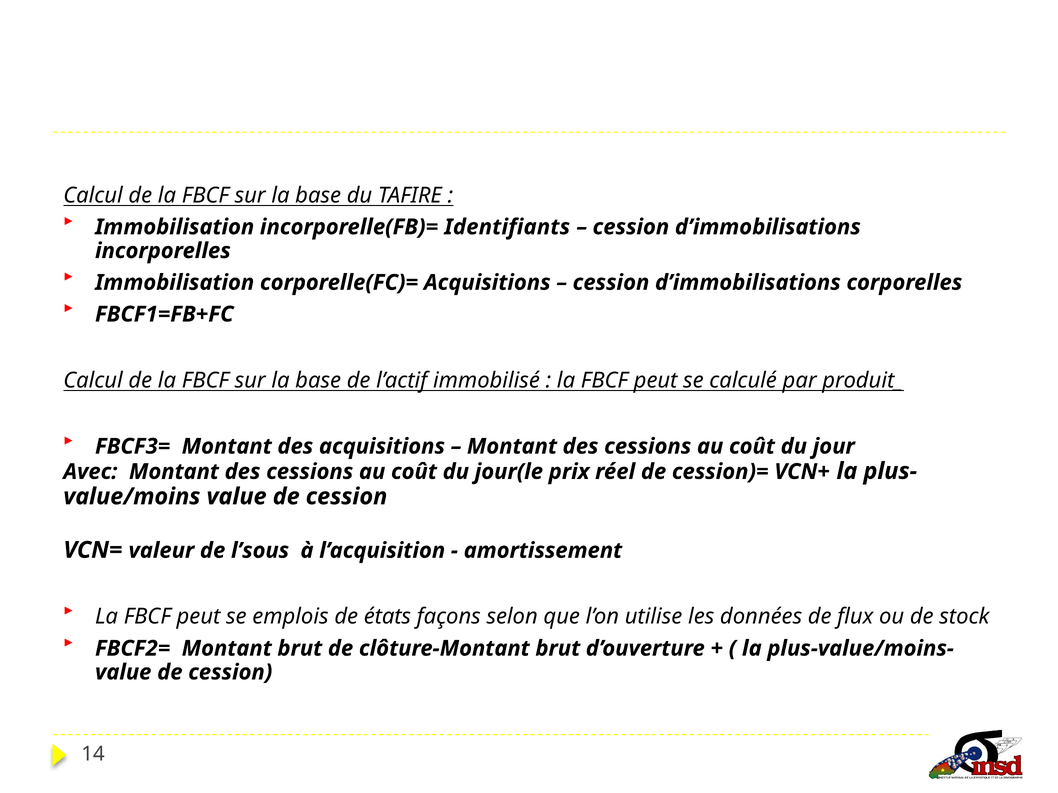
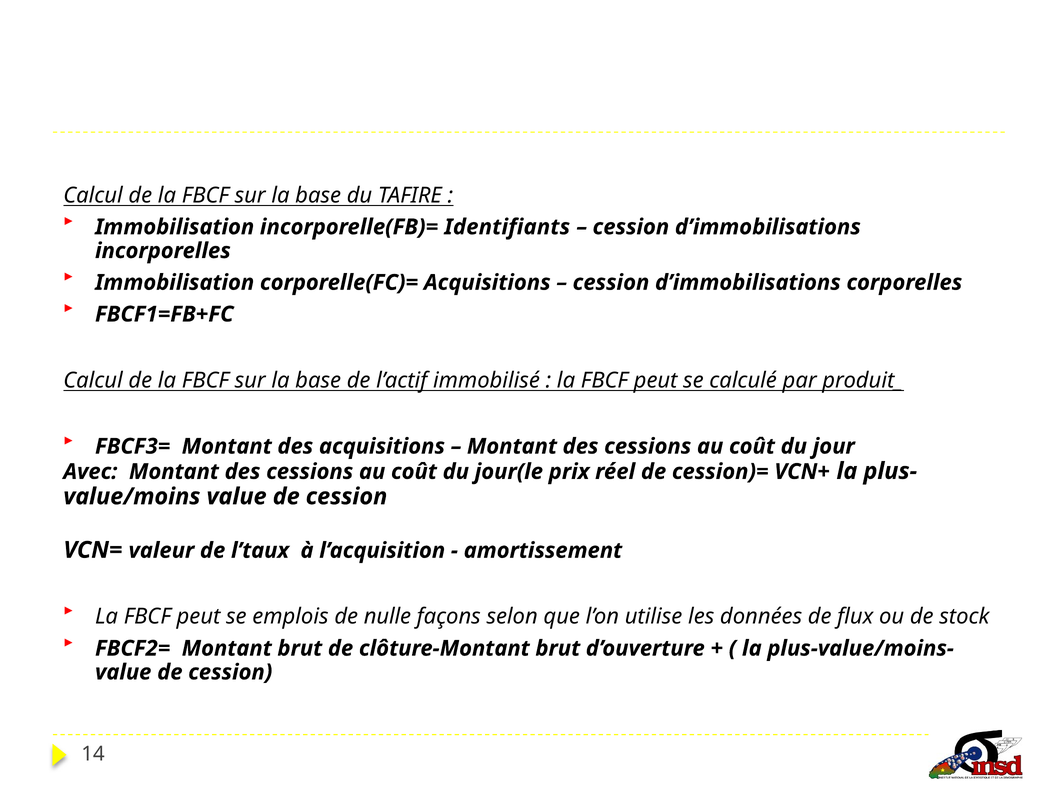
l’sous: l’sous -> l’taux (260, 551)
états: états -> nulle (387, 617)
